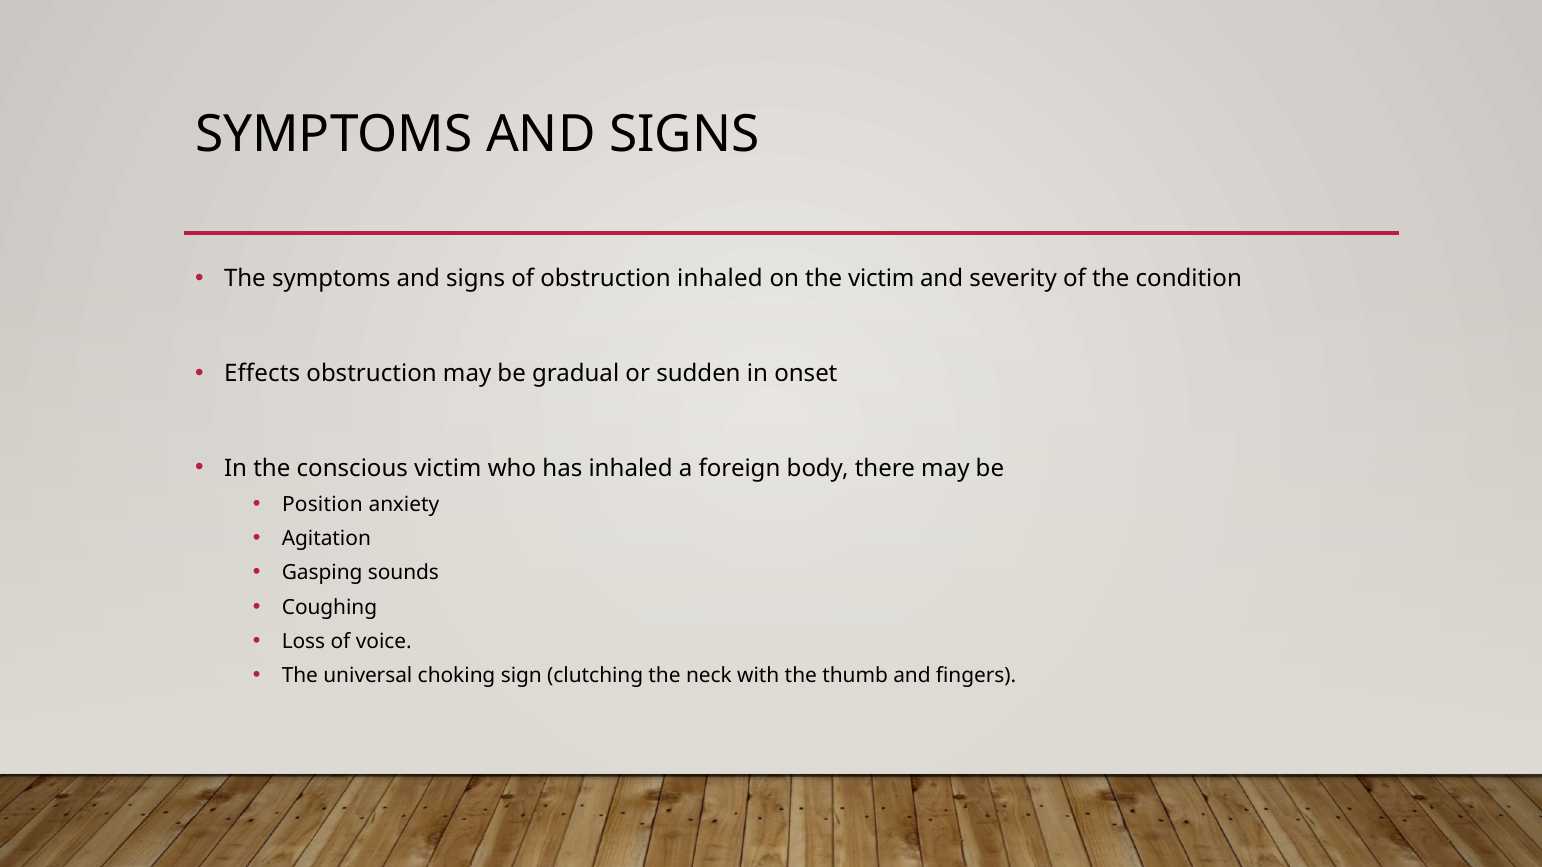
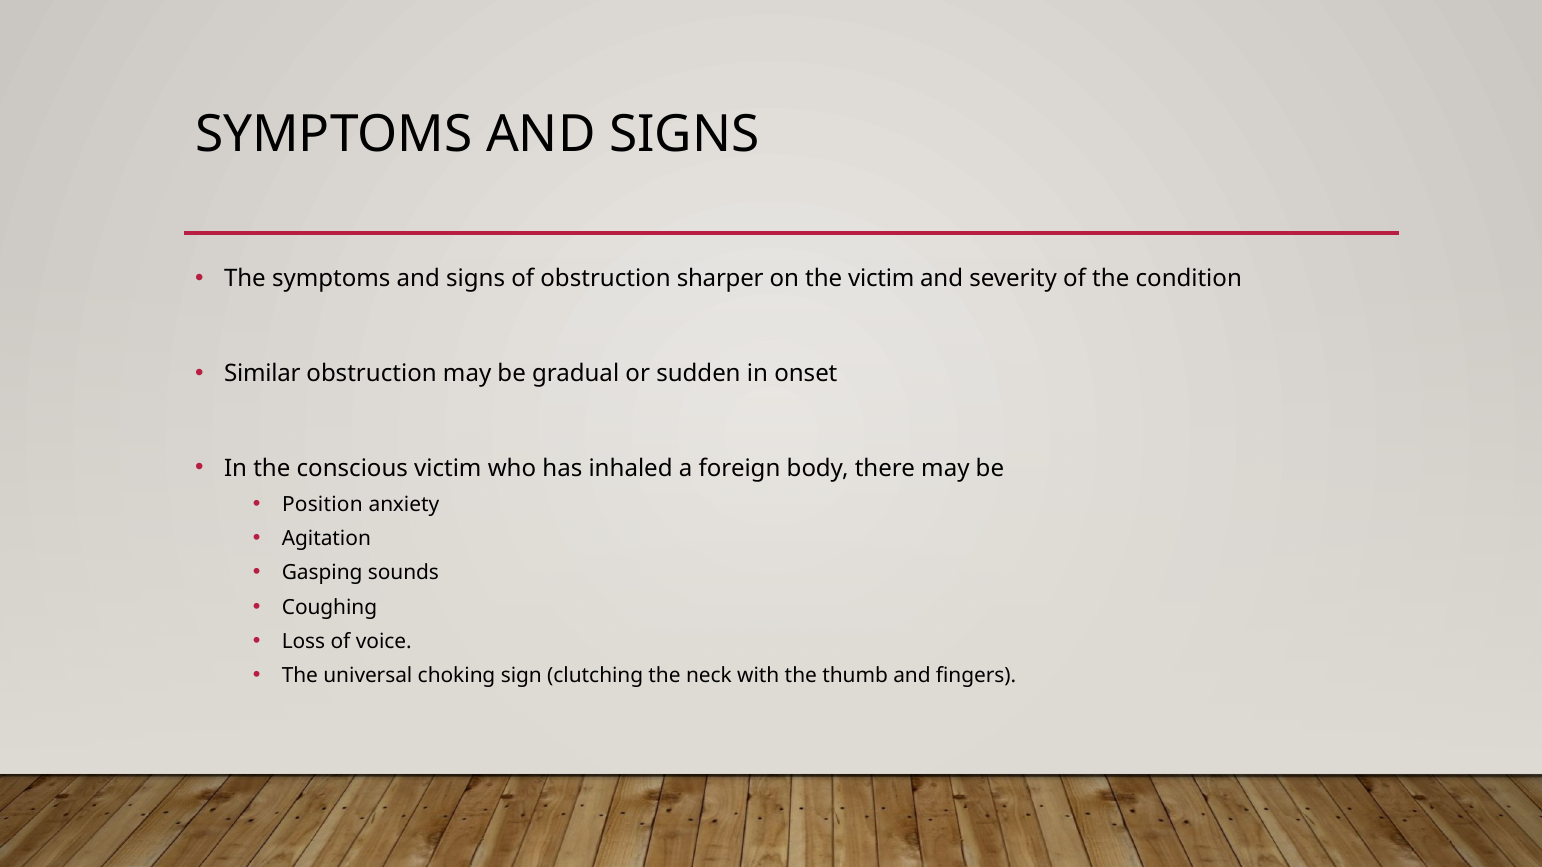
obstruction inhaled: inhaled -> sharper (720, 279)
Effects: Effects -> Similar (262, 374)
